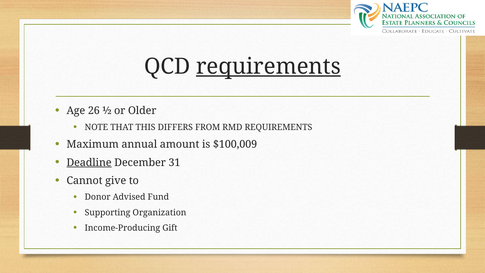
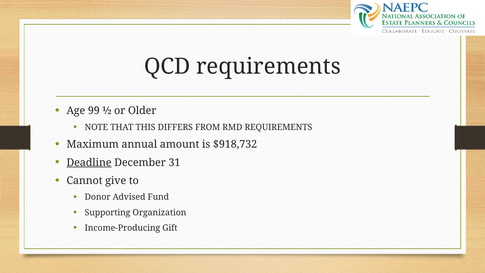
requirements underline: present -> none (268, 67)
26: 26 -> 99 (94, 111)
$100,009: $100,009 -> $918,732 (235, 144)
